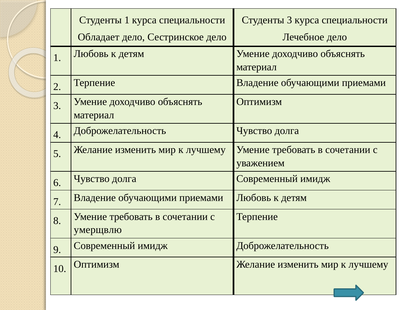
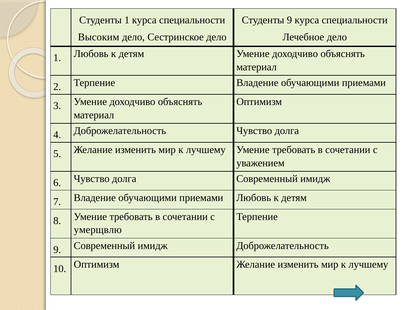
Студенты 3: 3 -> 9 (289, 20)
Обладает: Обладает -> Высоким (99, 37)
